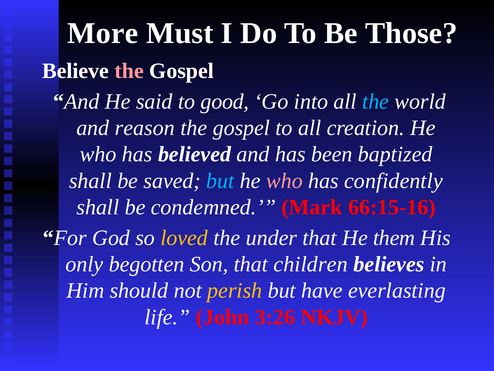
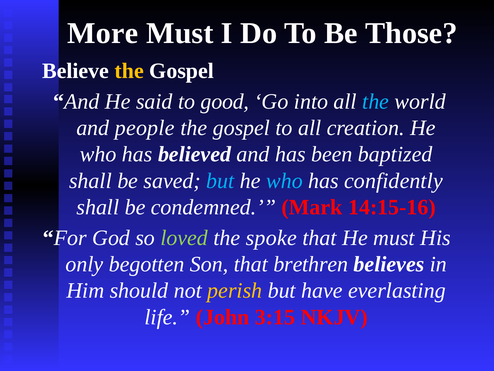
the colour: pink -> yellow (129, 71)
reason: reason -> people (145, 128)
who colour: pink -> light blue (284, 181)
66:15-16: 66:15-16 -> 14:15-16 (392, 207)
loved colour: yellow -> light green (184, 238)
under: under -> spoke (271, 238)
He them: them -> must (394, 238)
children: children -> brethren (311, 264)
3:26: 3:26 -> 3:15 (275, 317)
